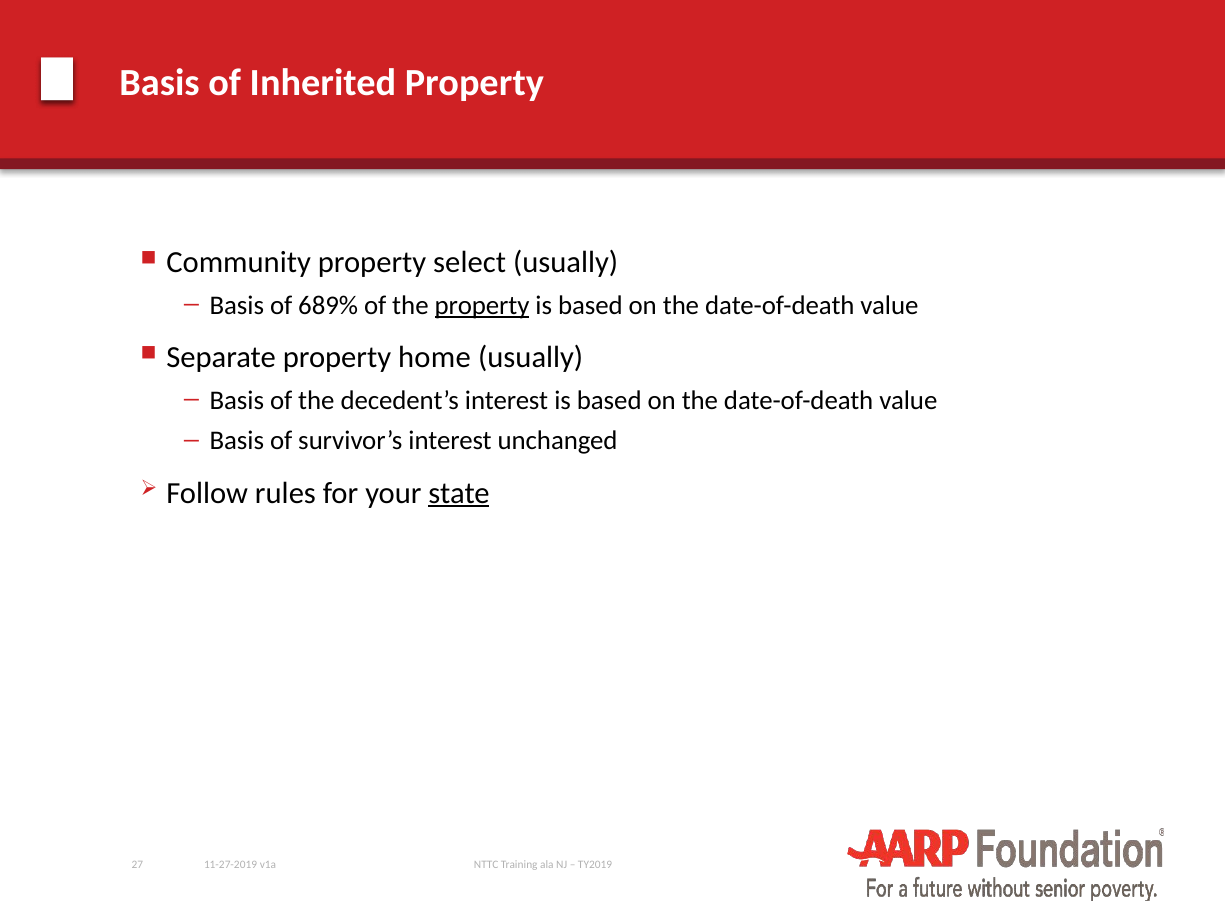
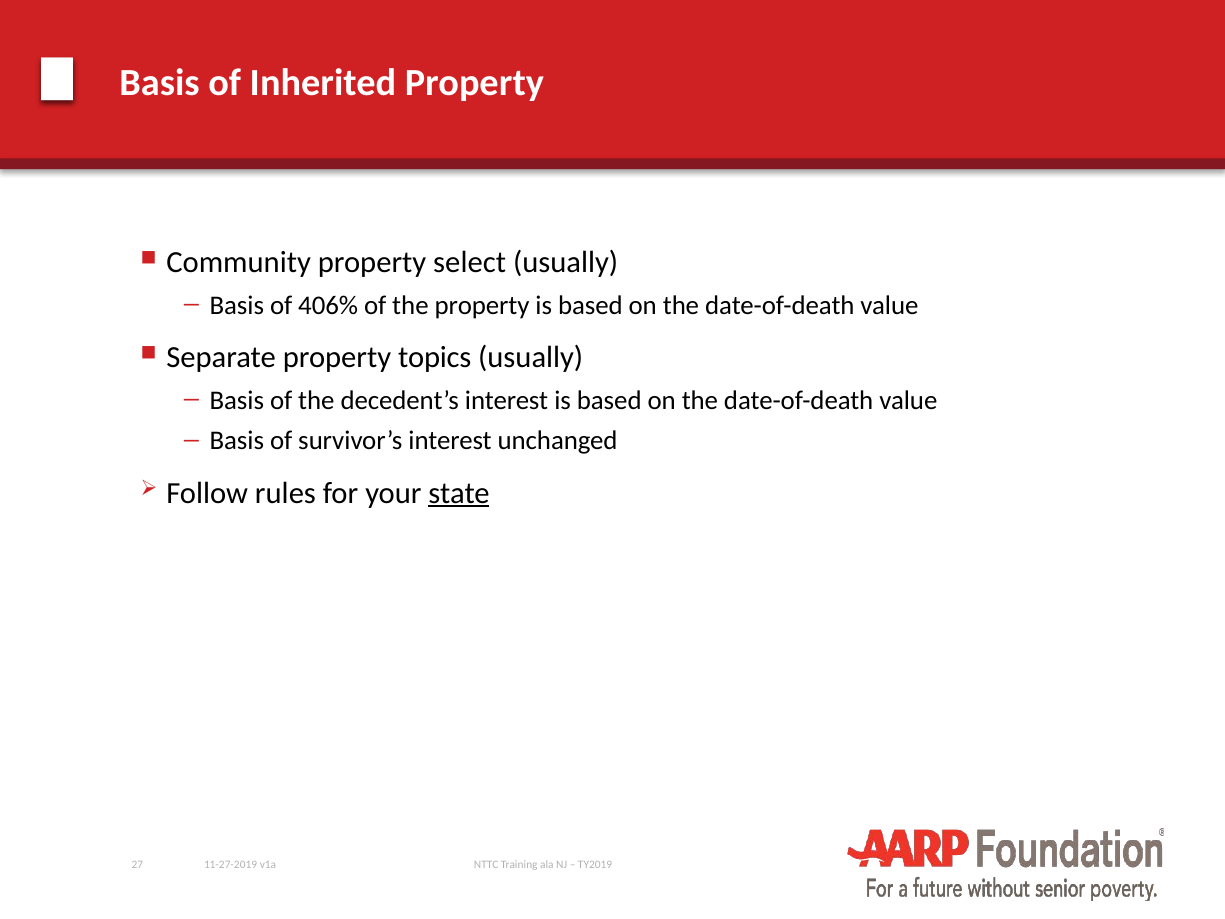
689%: 689% -> 406% (328, 305)
property underline: present -> none (482, 305)
home: home -> topics (435, 357)
